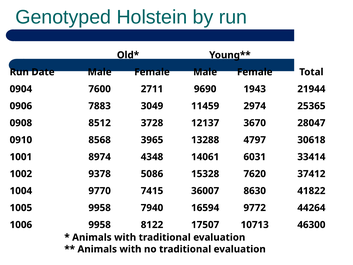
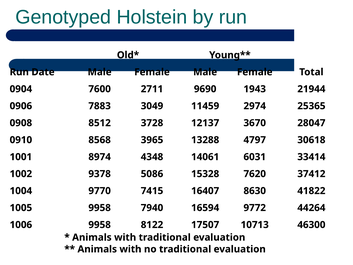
36007: 36007 -> 16407 (205, 191)
